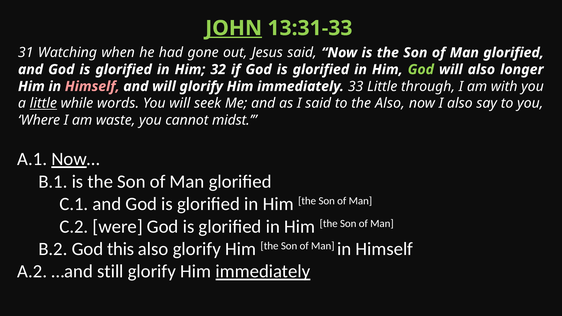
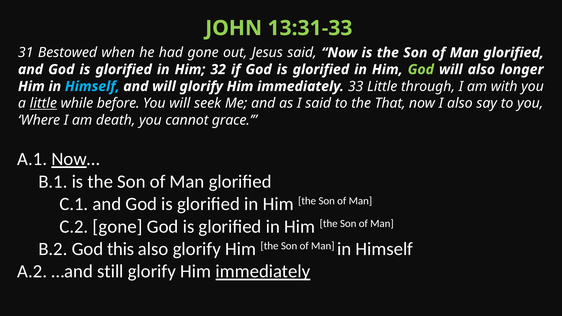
JOHN underline: present -> none (234, 28)
Watching: Watching -> Bestowed (67, 53)
Himself colour: pink -> light blue (92, 86)
words: words -> before (118, 103)
the Also: Also -> That (390, 103)
waste: waste -> death (116, 120)
midst: midst -> grace (234, 120)
C.2 were: were -> gone (118, 227)
